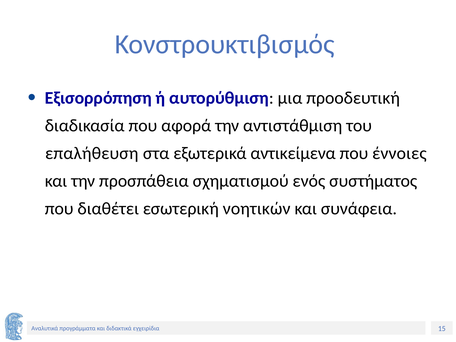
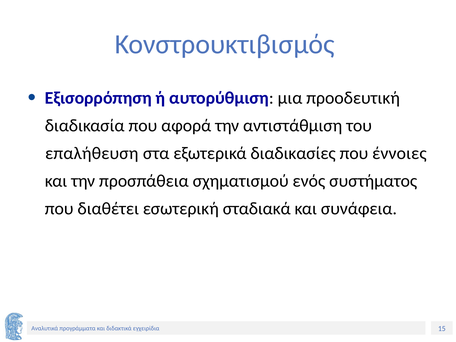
αντικείµενα: αντικείµενα -> διαδικασίες (293, 153)
νοητικών: νοητικών -> σταδιακά (257, 208)
